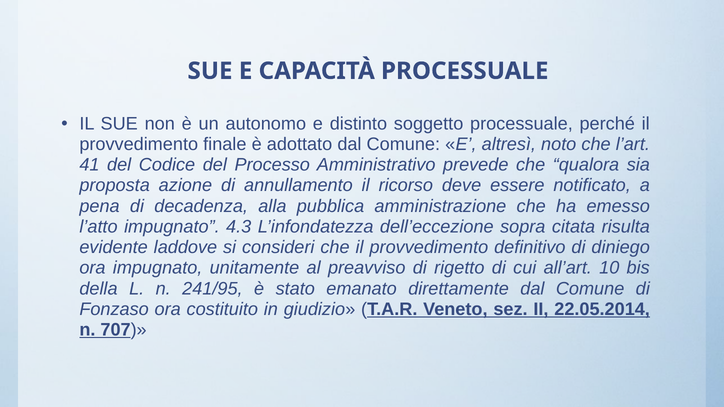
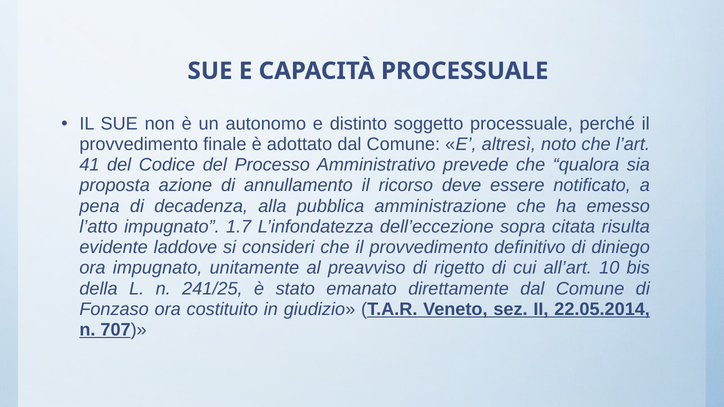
4.3: 4.3 -> 1.7 (239, 227)
241/95: 241/95 -> 241/25 (212, 289)
